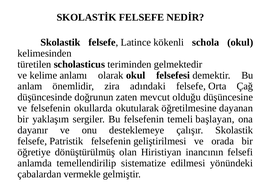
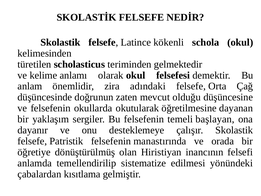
geliştirilmesi: geliştirilmesi -> manastırında (160, 141)
vermekle: vermekle -> kısıtlama (82, 174)
